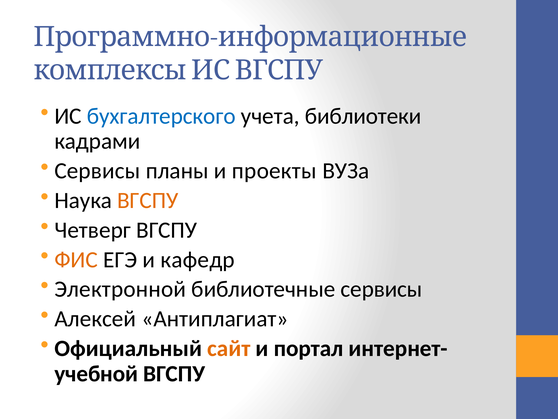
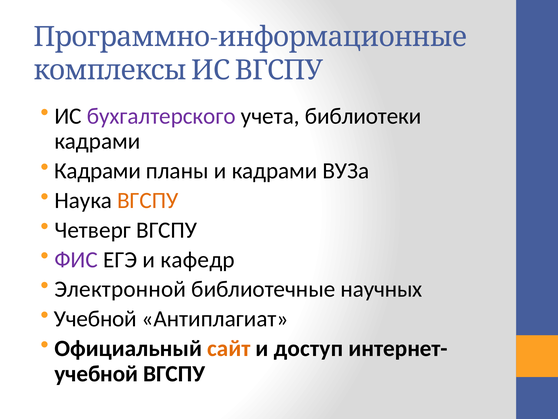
бухгалтерского colour: blue -> purple (161, 116)
Сервисы: Сервисы -> Кадрами (98, 171)
и проекты: проекты -> кадрами (275, 171)
ФИС colour: orange -> purple (76, 259)
библиотечные сервисы: сервисы -> научных (381, 289)
Алексей: Алексей -> Учебной (95, 319)
портал: портал -> доступ (308, 348)
